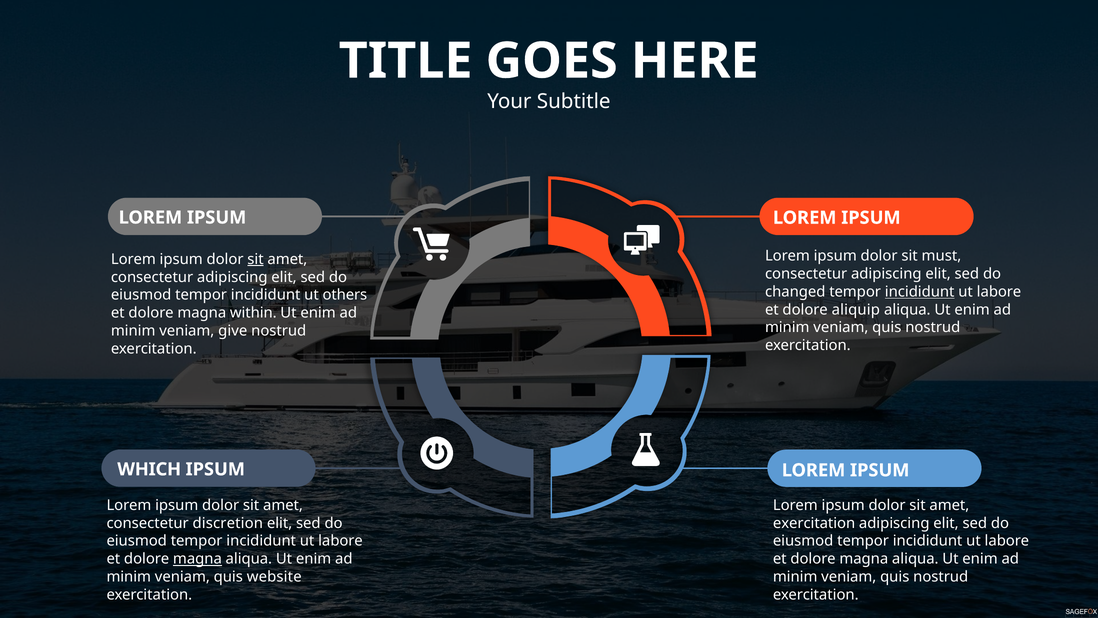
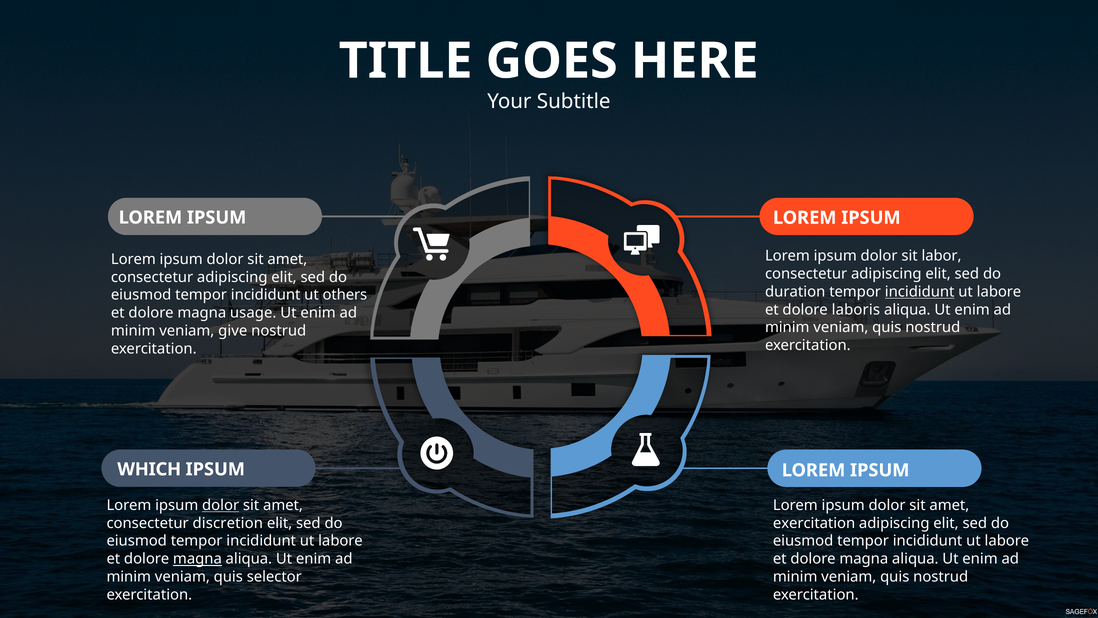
must: must -> labor (942, 256)
sit underline: present -> none (255, 259)
changed: changed -> duration (795, 292)
aliquip: aliquip -> laboris (856, 310)
within: within -> usage (253, 313)
dolor underline: none -> present (221, 505)
website: website -> selector (274, 576)
